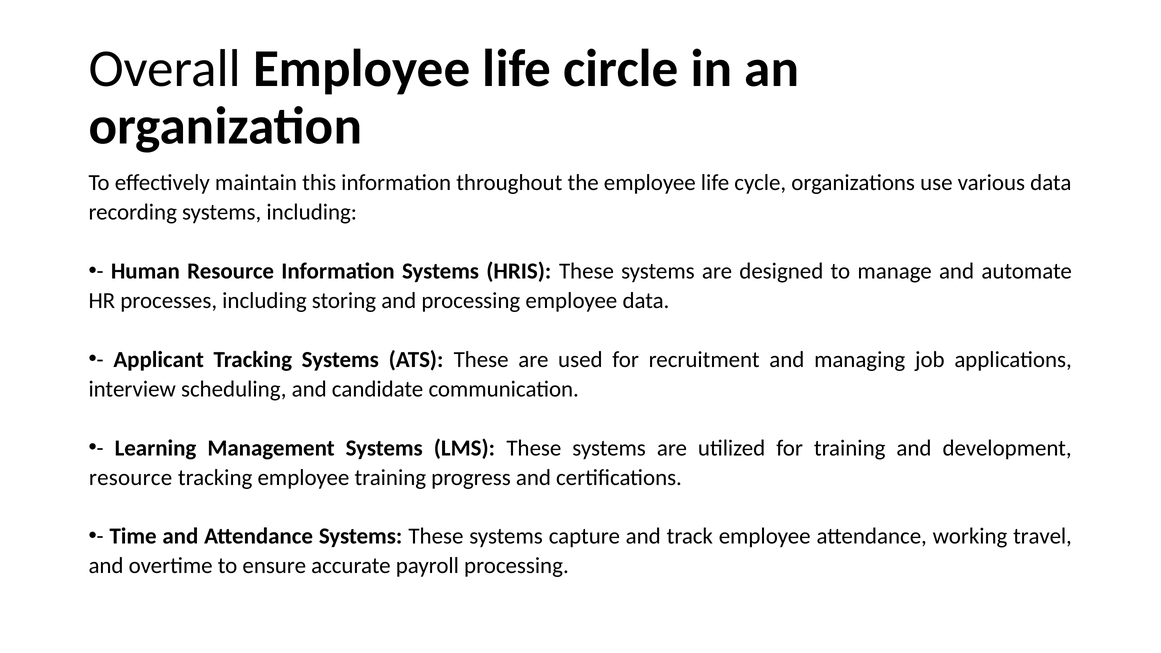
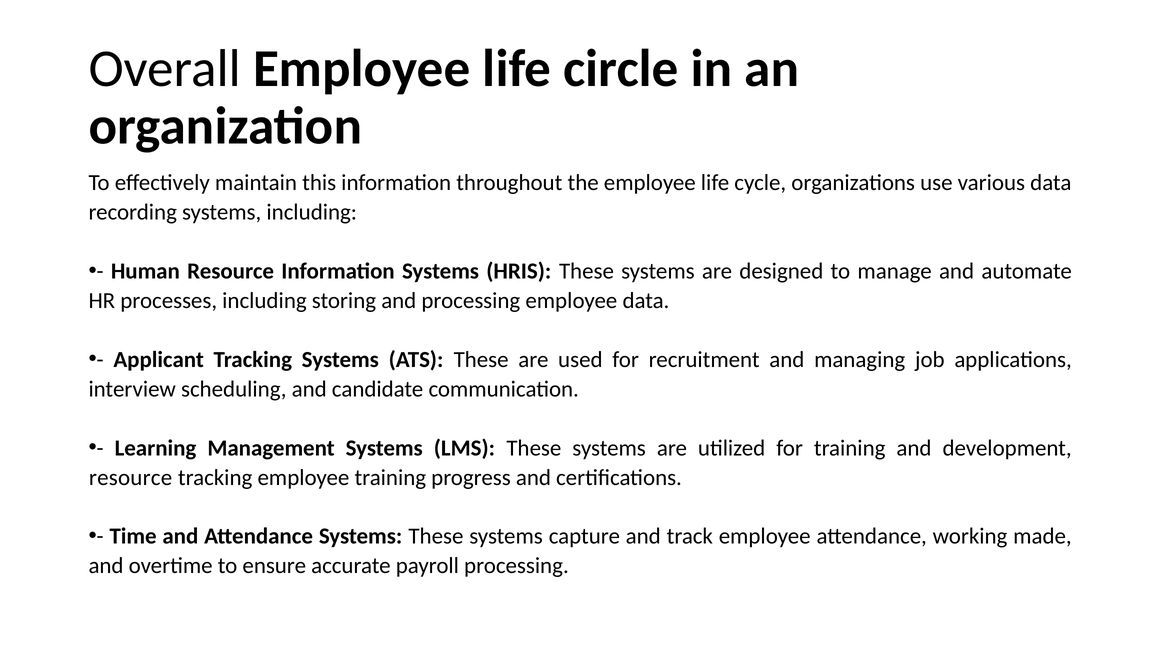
travel: travel -> made (1042, 536)
